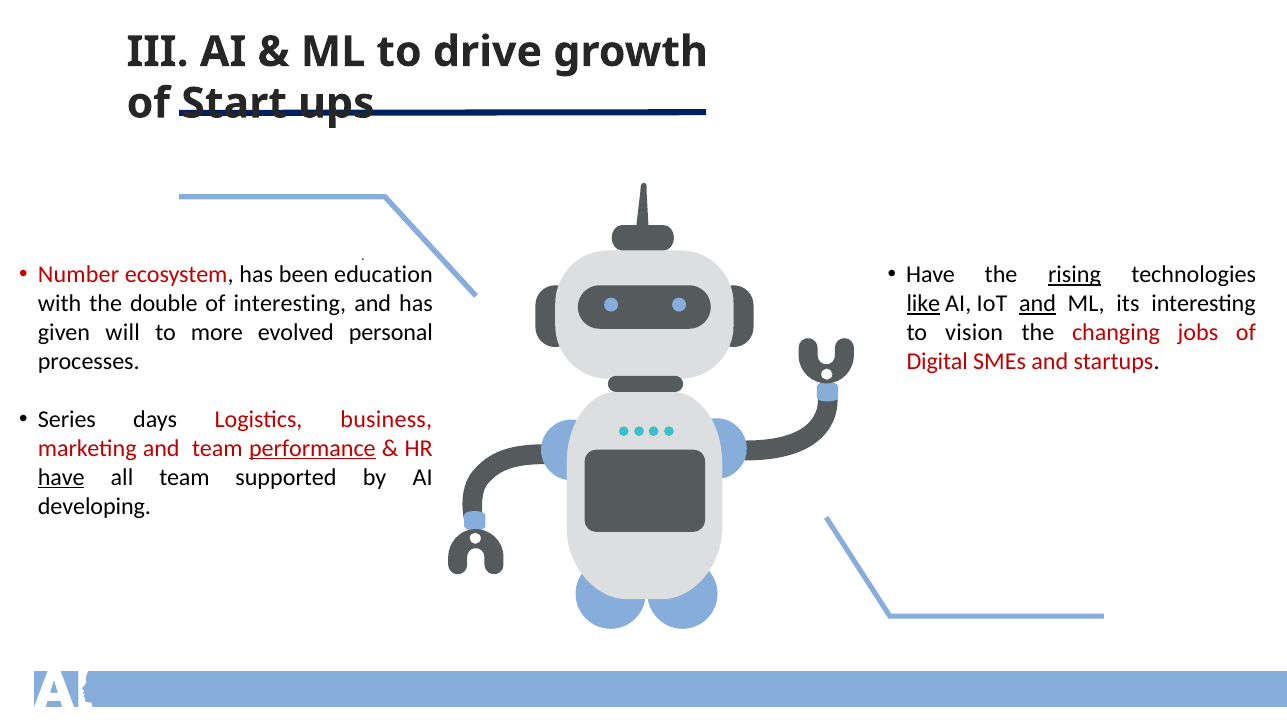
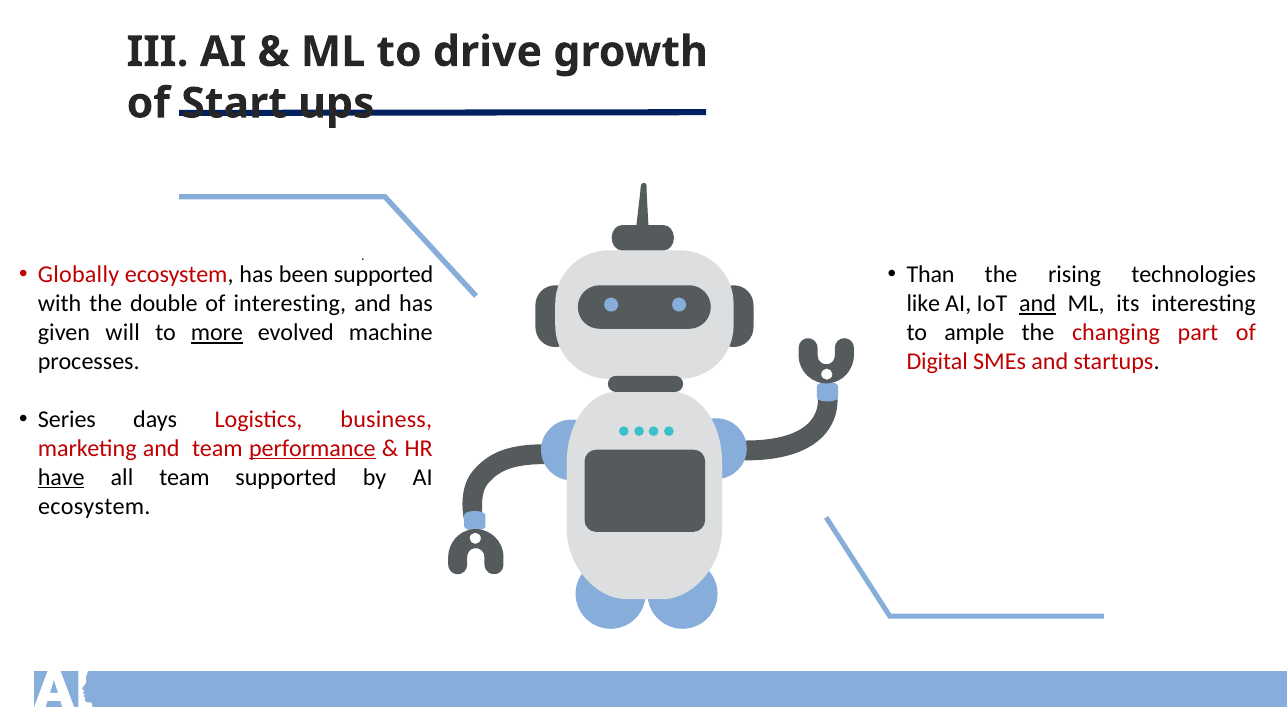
Number: Number -> Globally (79, 275)
been education: education -> supported (384, 275)
Have: Have -> Than (931, 275)
rising underline: present -> none (1074, 275)
like underline: present -> none (923, 304)
more underline: none -> present (217, 332)
personal: personal -> machine (391, 332)
vision: vision -> ample (974, 333)
jobs: jobs -> part (1198, 333)
developing: developing -> ecosystem (94, 506)
